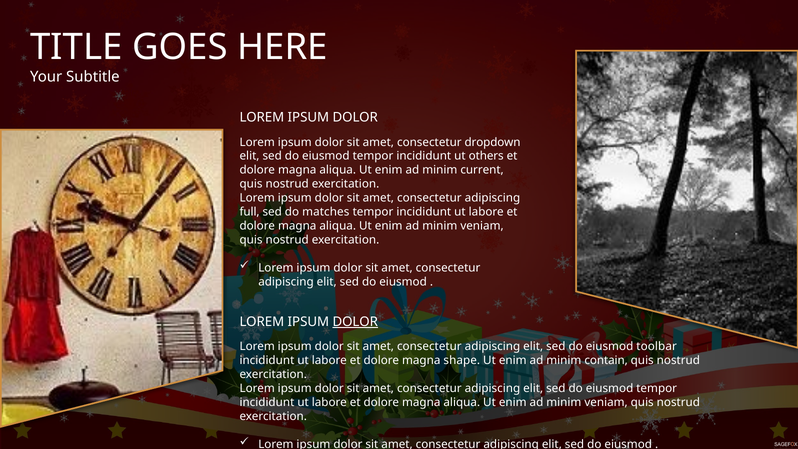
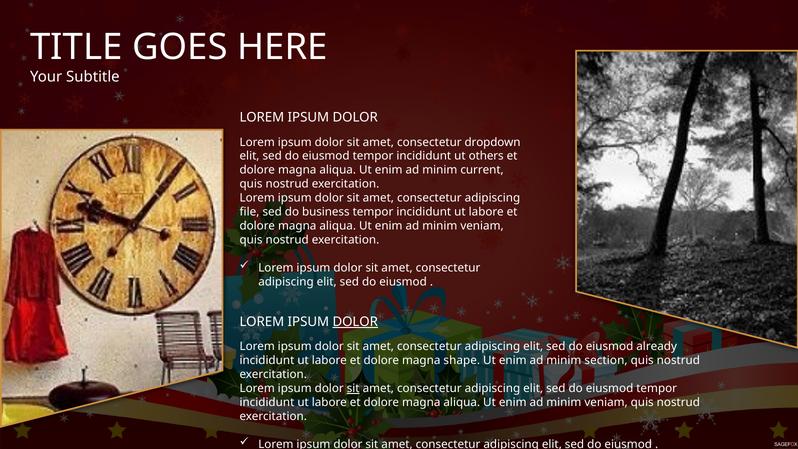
full: full -> file (249, 212)
matches: matches -> business (326, 212)
toolbar: toolbar -> already (657, 347)
contain: contain -> section (606, 361)
sit underline: none -> present (353, 388)
